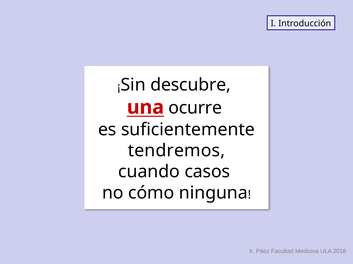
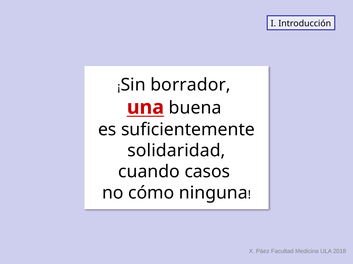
descubre: descubre -> borrador (190, 85)
ocurre: ocurre -> buena (195, 108)
tendremos: tendremos -> solidaridad (176, 151)
